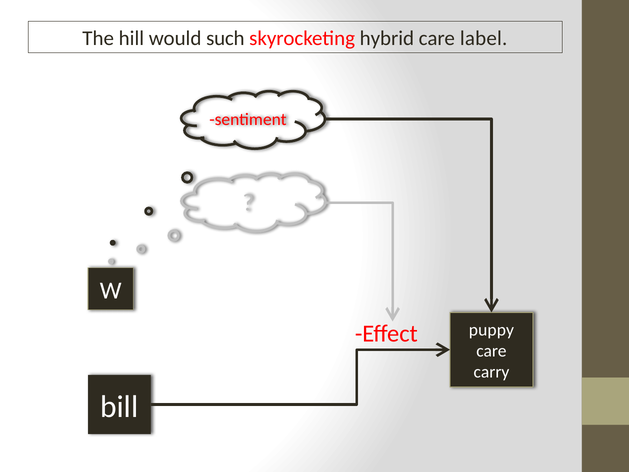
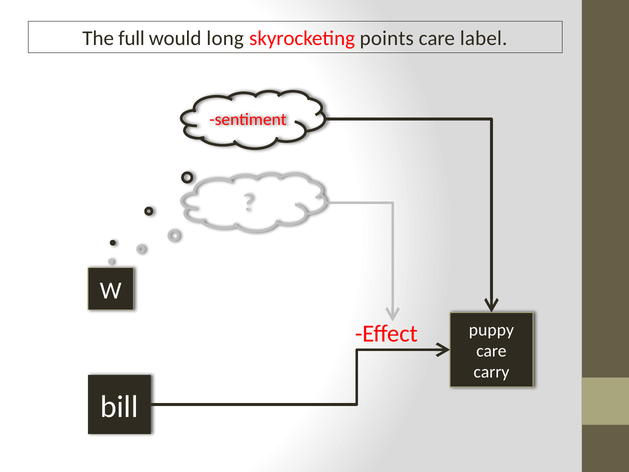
hill: hill -> full (132, 38)
such: such -> long (225, 38)
hybrid: hybrid -> points (387, 38)
